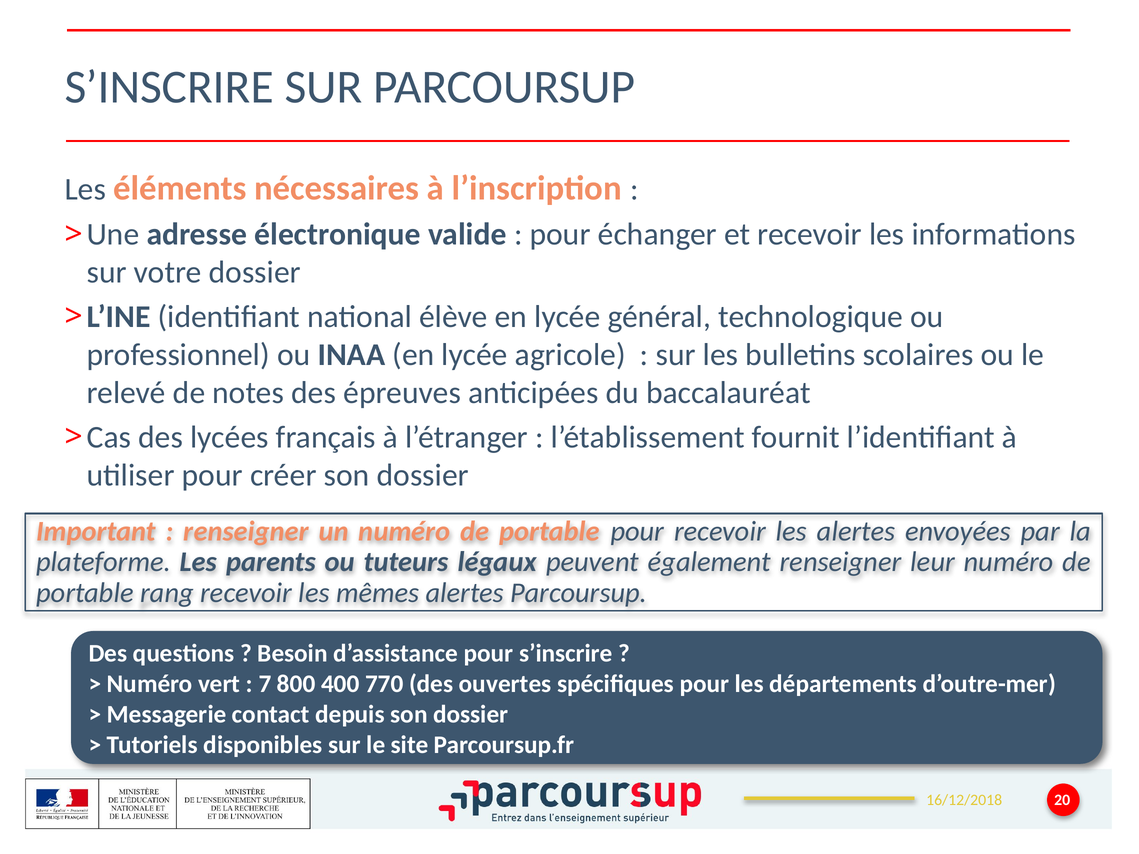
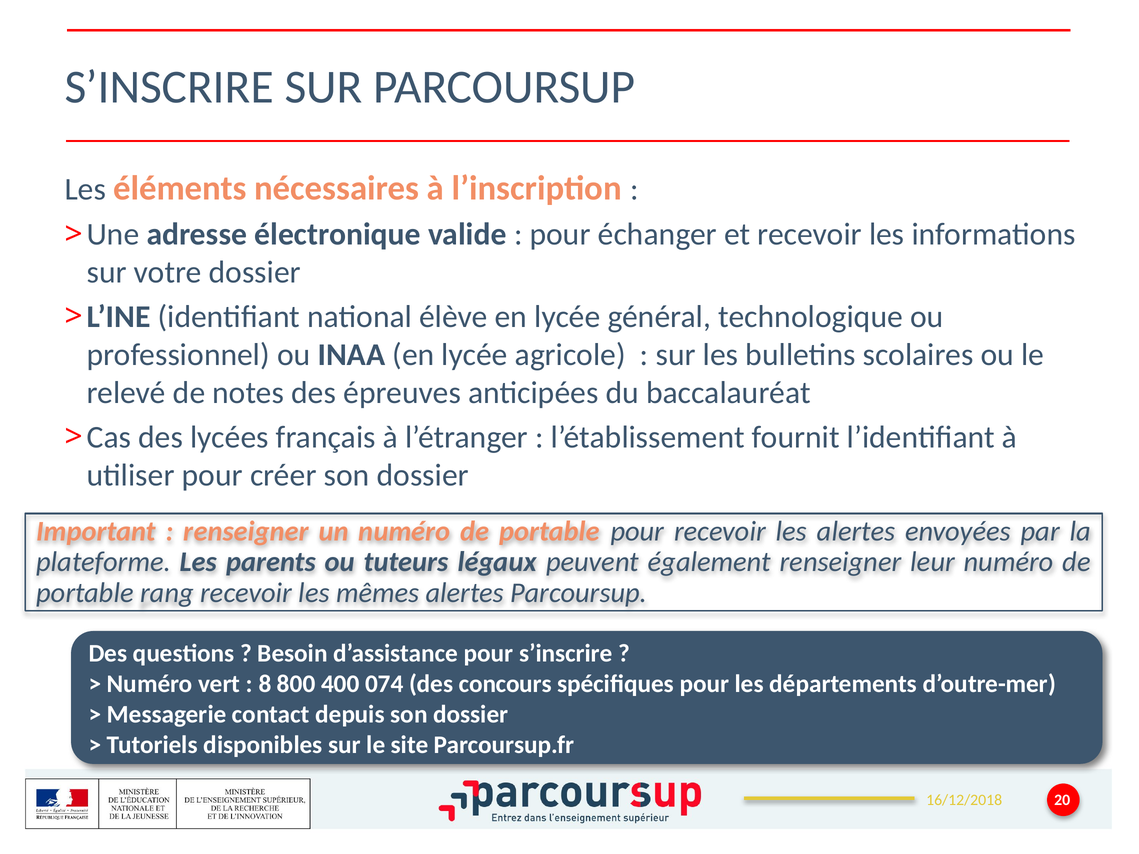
7: 7 -> 8 (265, 684)
770: 770 -> 074 (384, 684)
ouvertes: ouvertes -> concours (505, 684)
